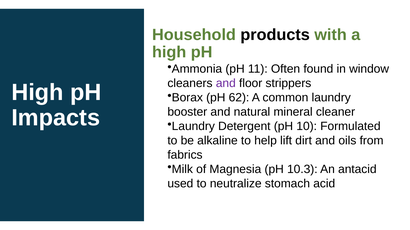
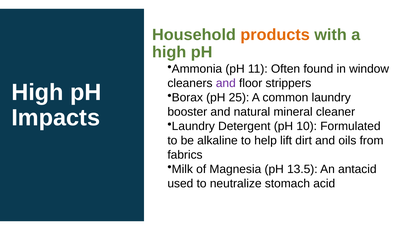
products colour: black -> orange (275, 35)
62: 62 -> 25 (239, 98)
10.3: 10.3 -> 13.5 (302, 170)
